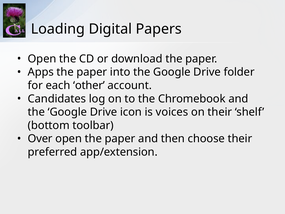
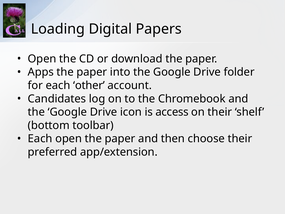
voices: voices -> access (172, 112)
Over: Over -> Each (40, 139)
